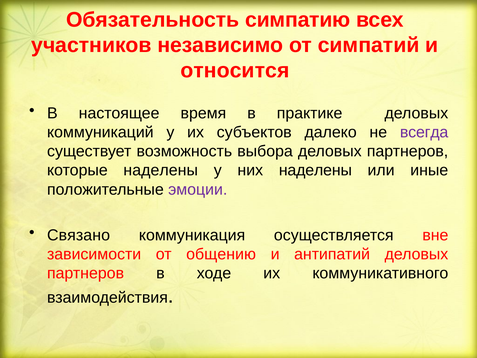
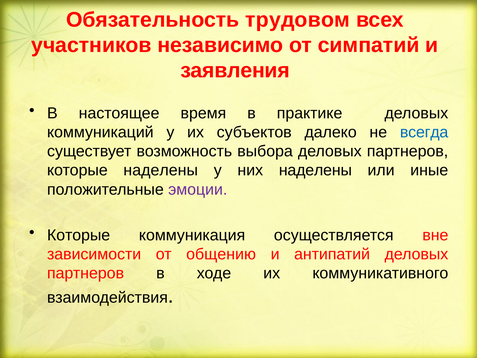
симпатию: симпатию -> трудовом (298, 20)
относится: относится -> заявления (235, 71)
всегда colour: purple -> blue (424, 132)
Связано: Связано -> Которые (79, 235)
